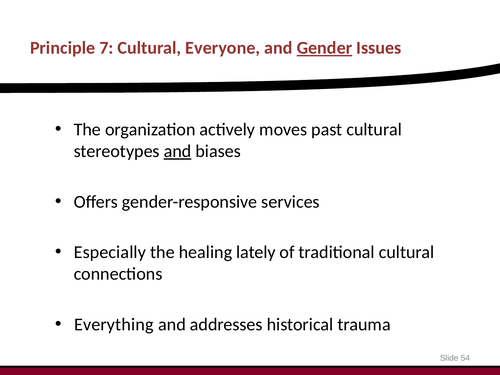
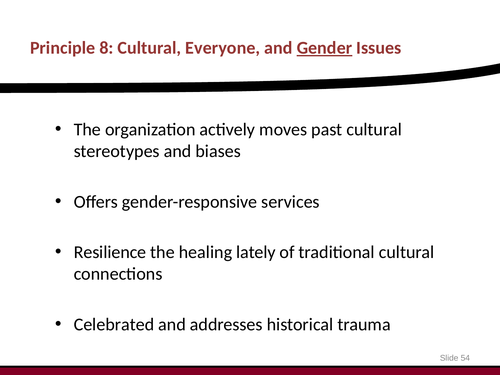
7: 7 -> 8 (106, 48)
and underline: present -> none (178, 151)
Especially: Especially -> Resilience (110, 252)
Everything: Everything -> Celebrated (114, 324)
